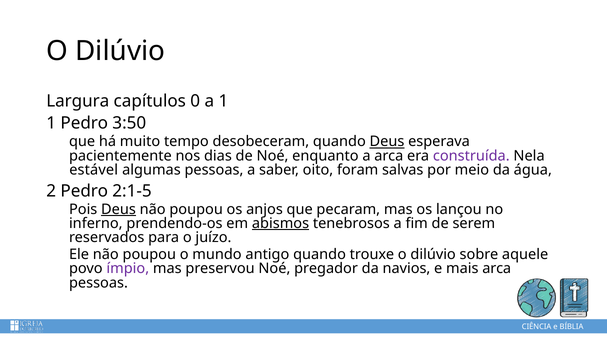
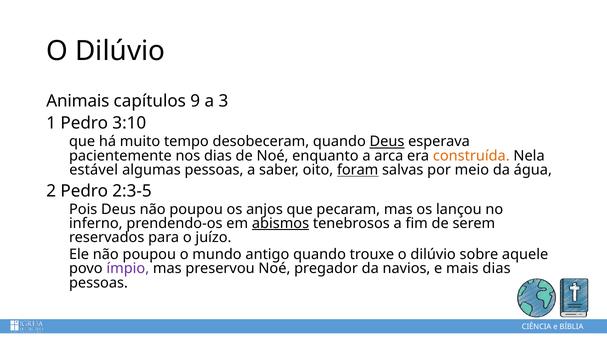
Largura: Largura -> Animais (78, 101)
0: 0 -> 9 (195, 101)
a 1: 1 -> 3 (223, 101)
3:50: 3:50 -> 3:10 (129, 123)
construída colour: purple -> orange (471, 156)
foram underline: none -> present (358, 170)
2:1-5: 2:1-5 -> 2:3-5 (132, 191)
Deus underline: present -> none (118, 209)
mais arca: arca -> dias (497, 268)
